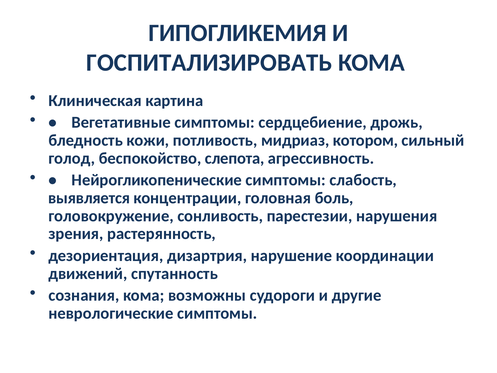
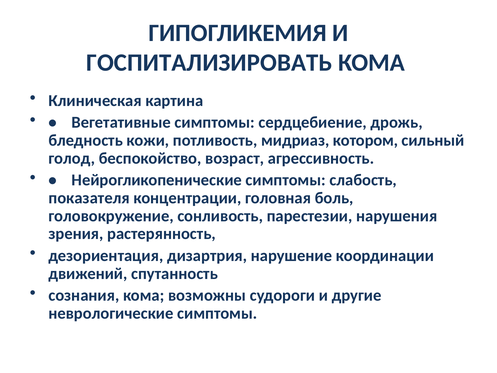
слепота: слепота -> возраст (235, 158)
выявляется: выявляется -> показателя (89, 198)
